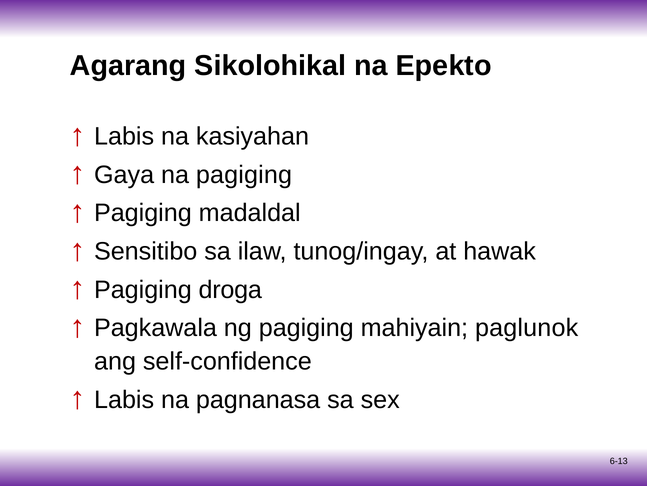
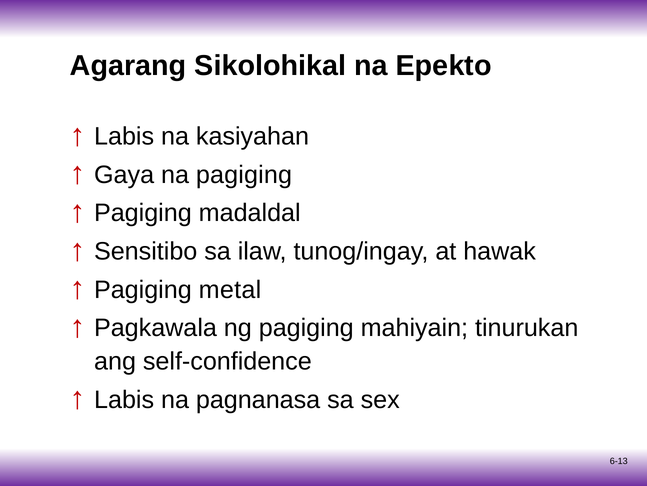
droga: droga -> metal (230, 289)
paglunok: paglunok -> tinurukan (527, 328)
